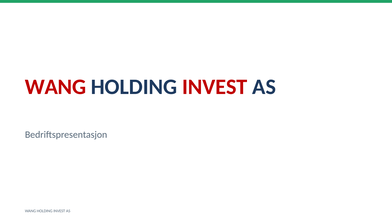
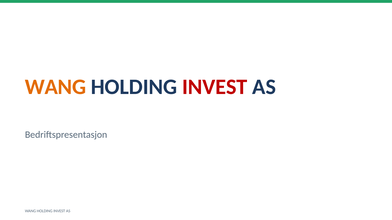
WANG colour: red -> orange (55, 87)
